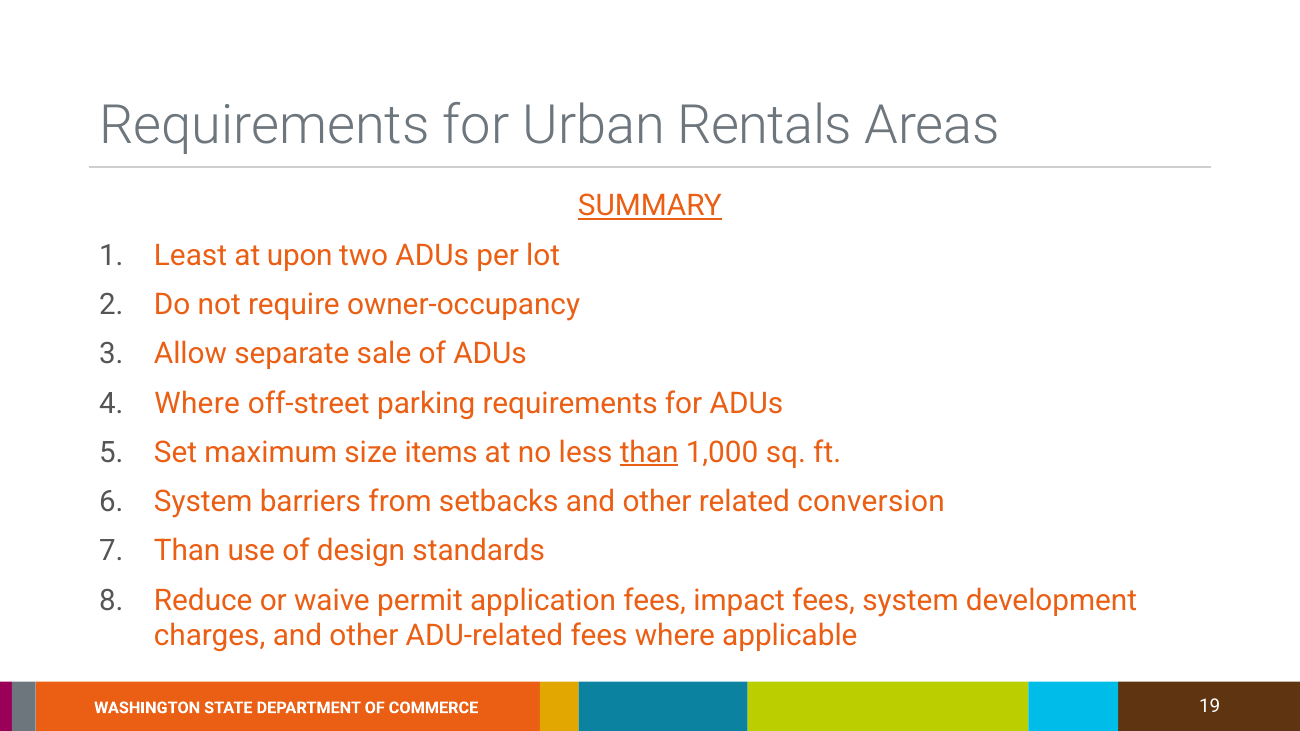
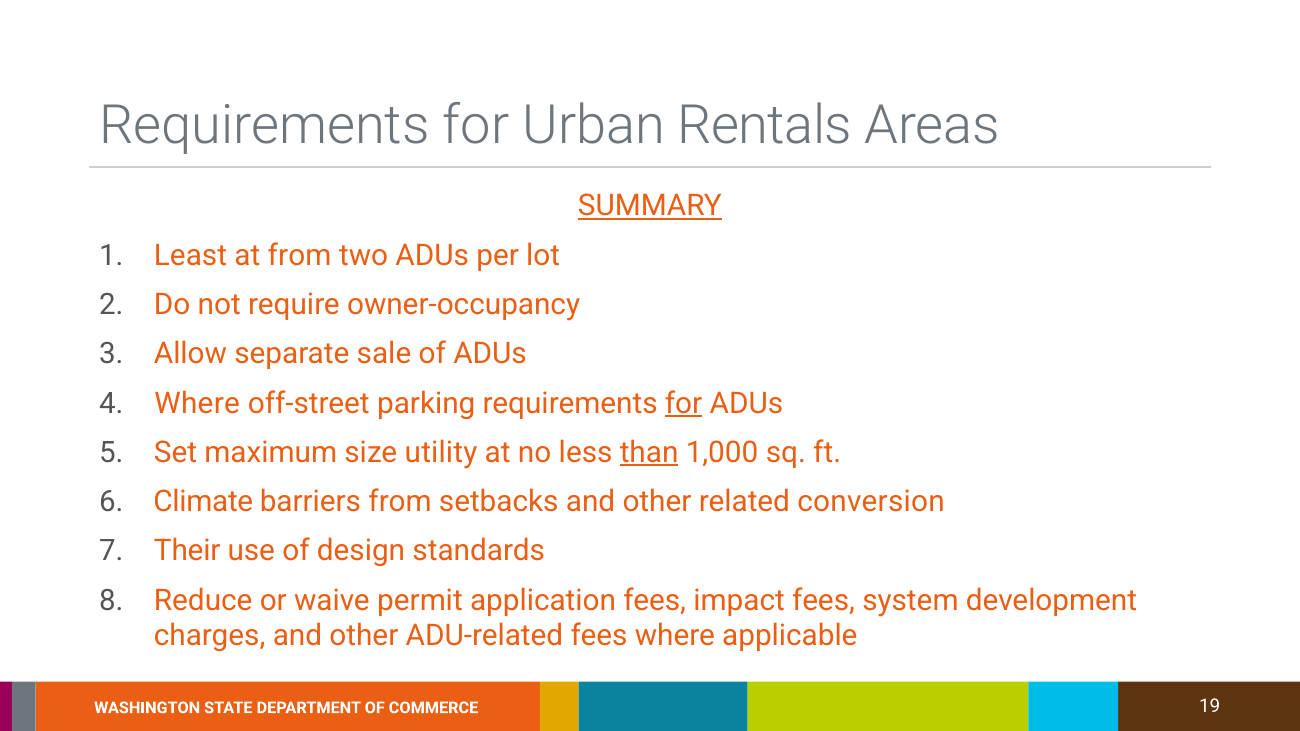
at upon: upon -> from (300, 256)
for underline: none -> present (684, 403)
items: items -> utility (441, 453)
System: System -> Climate (203, 502)
Than: Than -> Their (187, 551)
